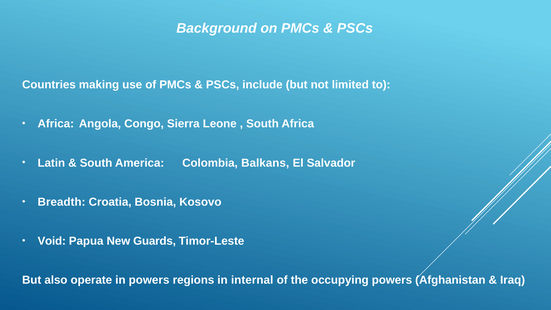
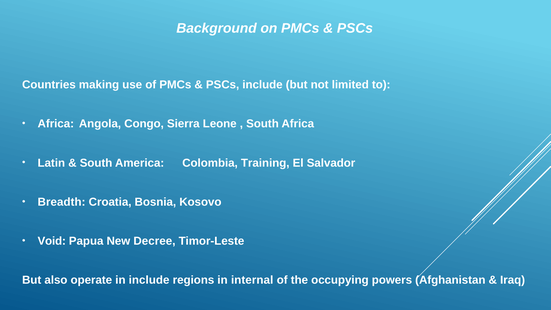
Balkans: Balkans -> Training (265, 163)
Guards: Guards -> Decree (154, 241)
in powers: powers -> include (149, 280)
